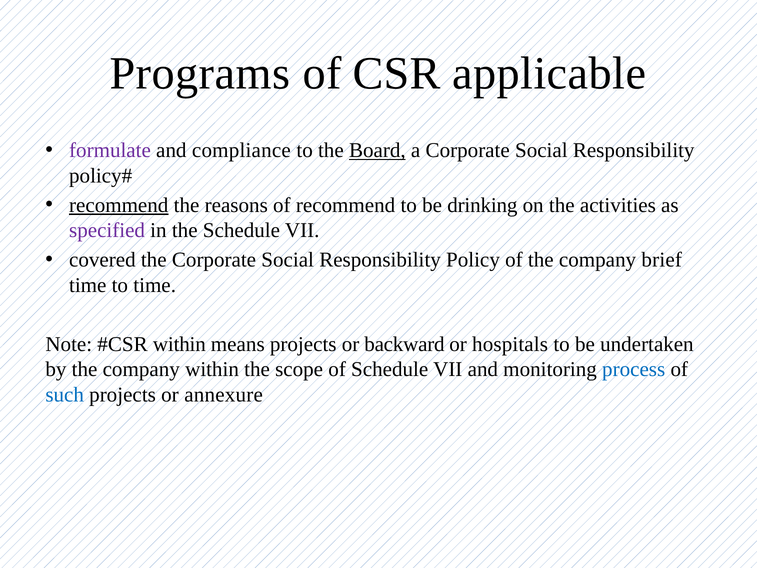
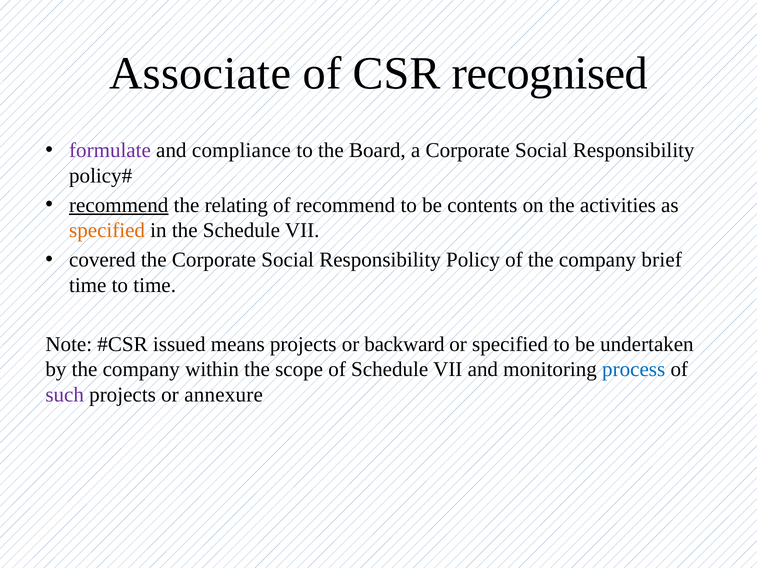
Programs: Programs -> Associate (200, 73)
applicable: applicable -> recognised (550, 73)
Board underline: present -> none (377, 150)
reasons: reasons -> relating (236, 205)
drinking: drinking -> contents (482, 205)
specified colour: purple -> orange (107, 230)
within: within -> issued (179, 344)
or hospitals: hospitals -> specified (510, 344)
such colour: blue -> purple (65, 395)
